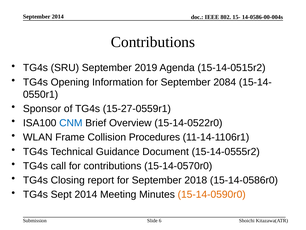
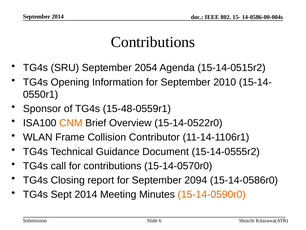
2019: 2019 -> 2054 (146, 68)
2084: 2084 -> 2010 (225, 82)
15-27-0559r1: 15-27-0559r1 -> 15-48-0559r1 (137, 108)
CNM colour: blue -> orange (71, 123)
Procedures: Procedures -> Contributor (154, 137)
2018: 2018 -> 2094 (196, 180)
